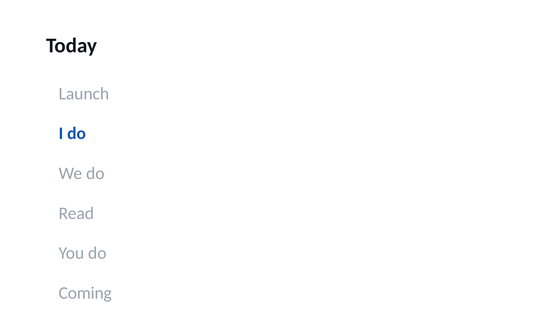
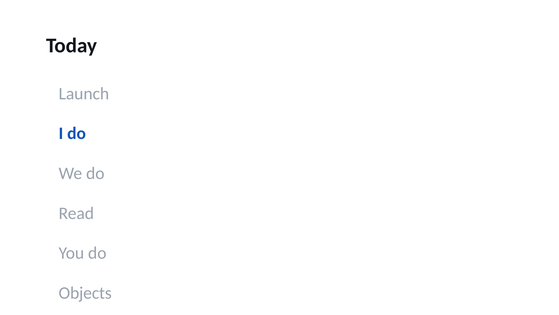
Coming: Coming -> Objects (85, 293)
